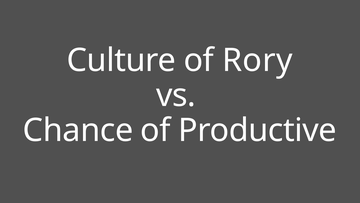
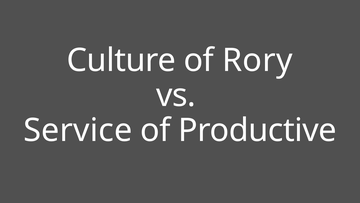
Chance: Chance -> Service (78, 130)
